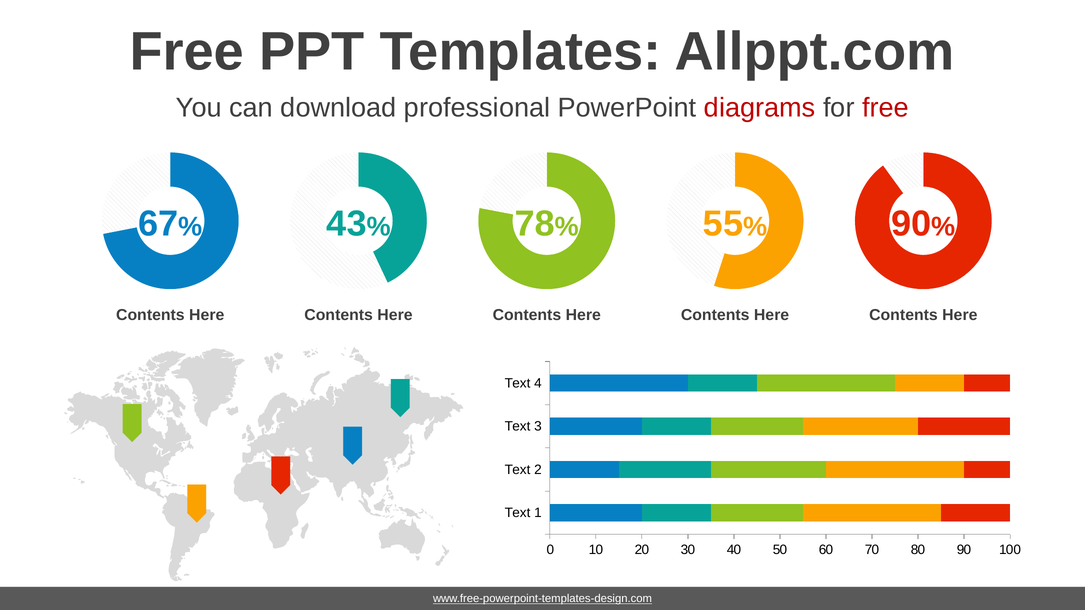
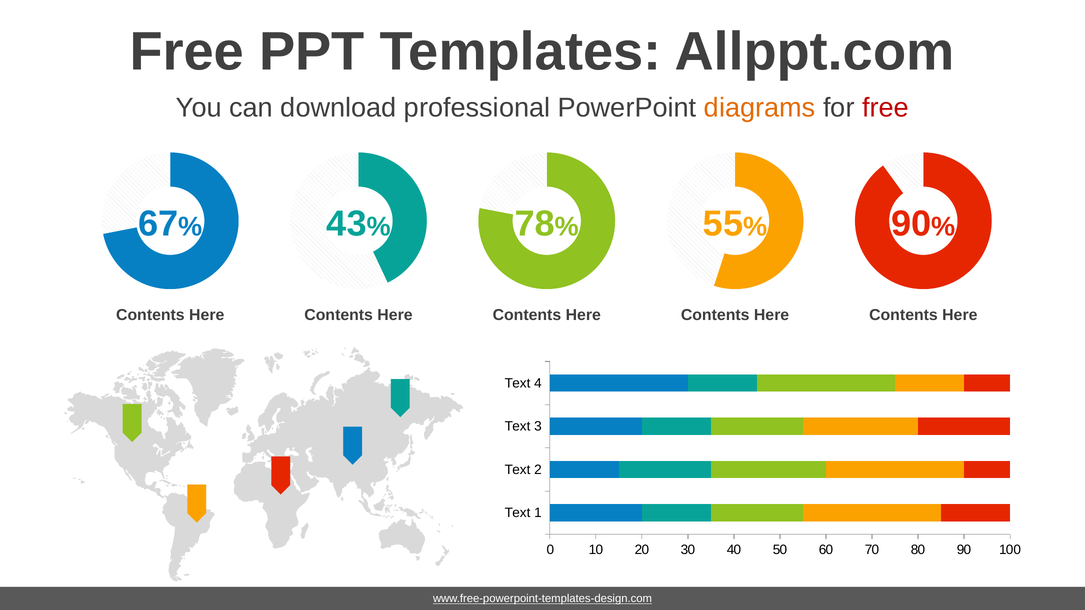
diagrams colour: red -> orange (760, 108)
